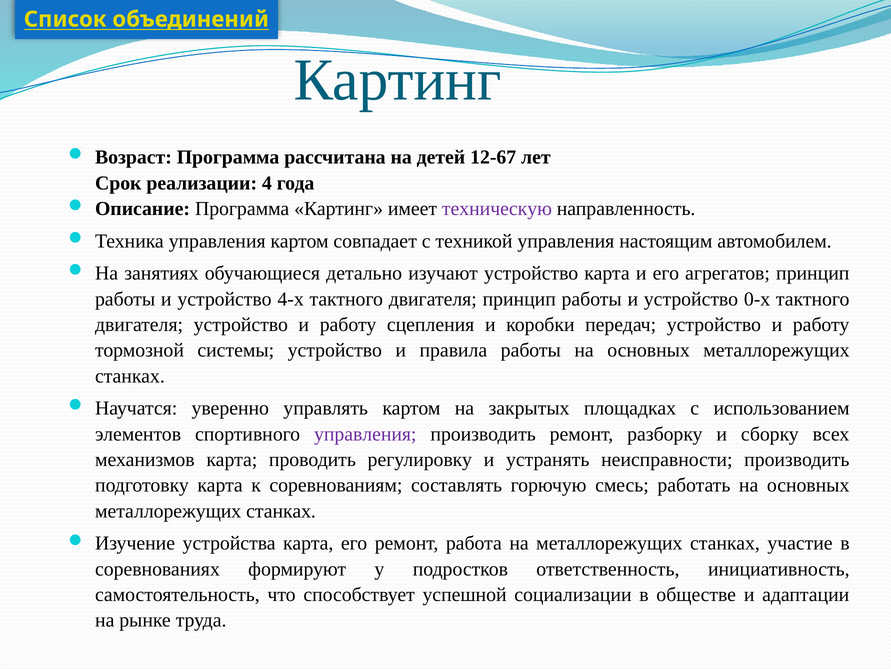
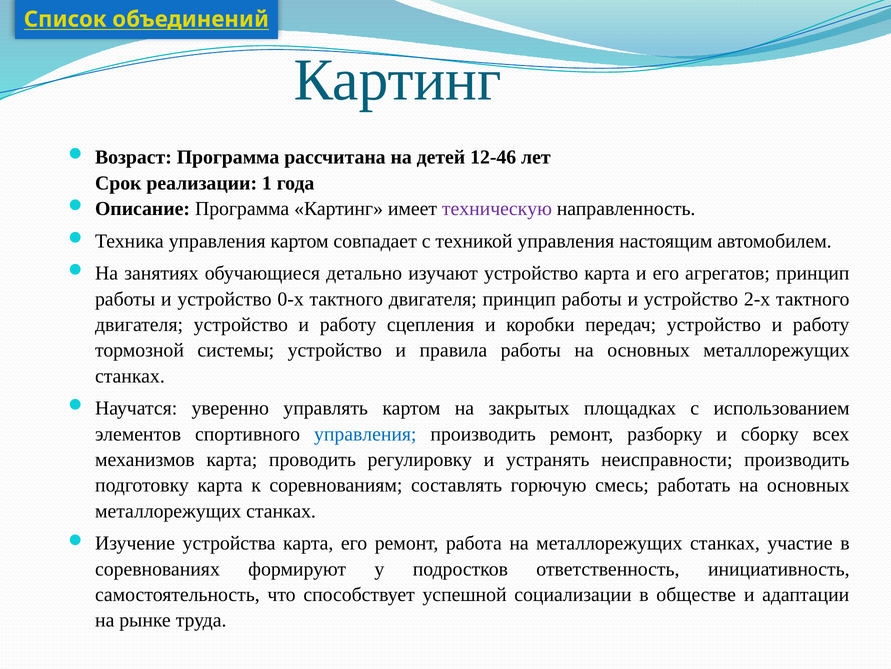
12-67: 12-67 -> 12-46 (493, 157)
4: 4 -> 1 (267, 183)
4-х: 4-х -> 0-х (291, 299)
0-х: 0-х -> 2-х (757, 299)
управления colour: purple -> blue (365, 434)
